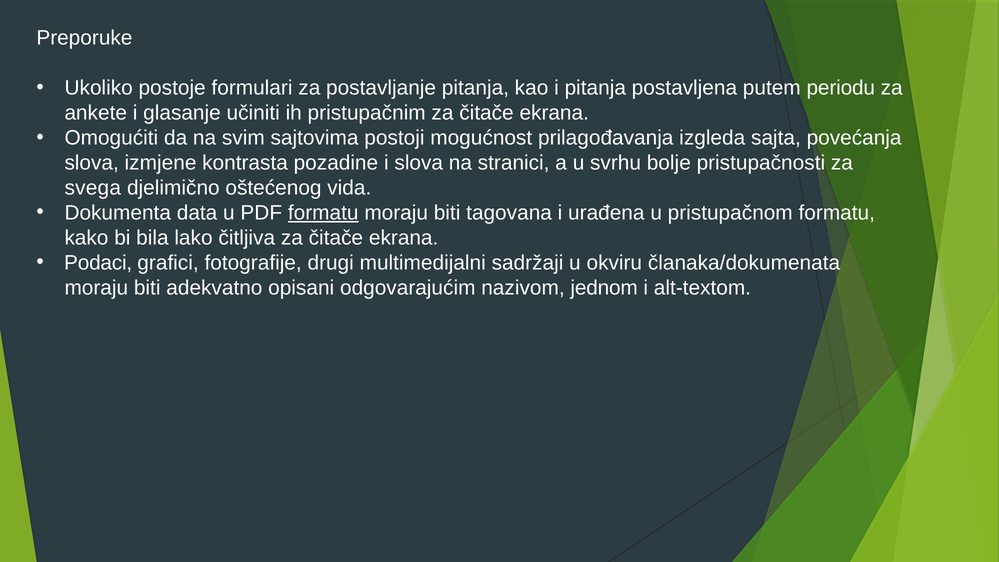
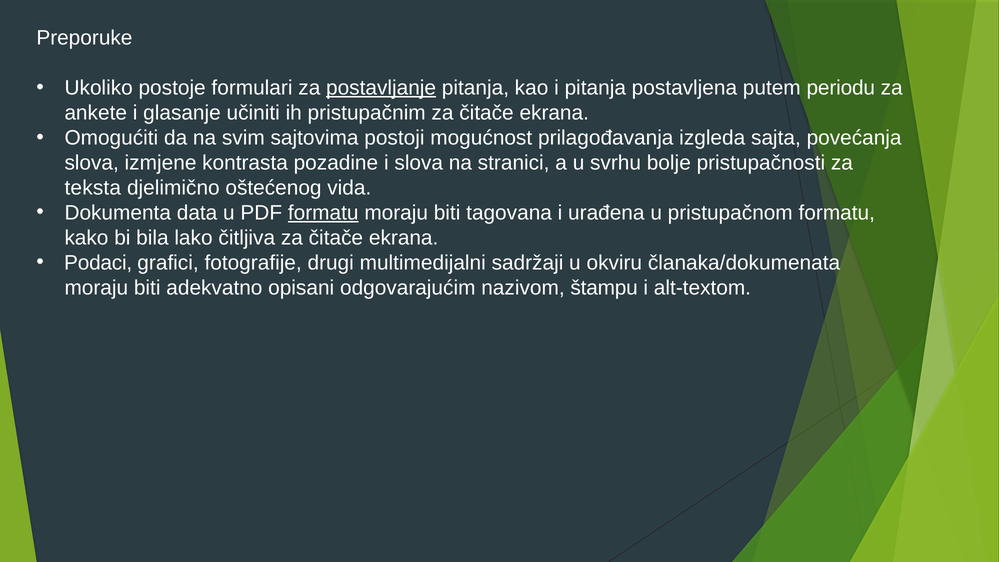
postavljanje underline: none -> present (381, 88)
svega: svega -> teksta (93, 188)
jednom: jednom -> štampu (604, 288)
